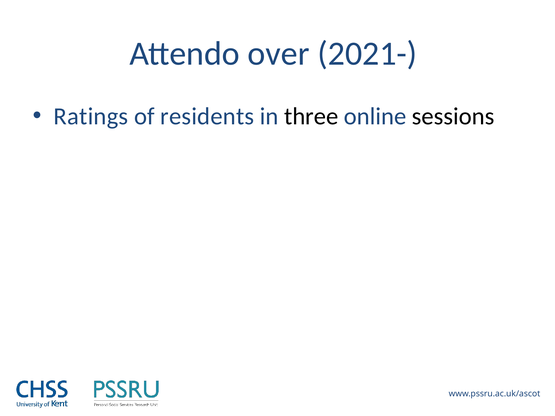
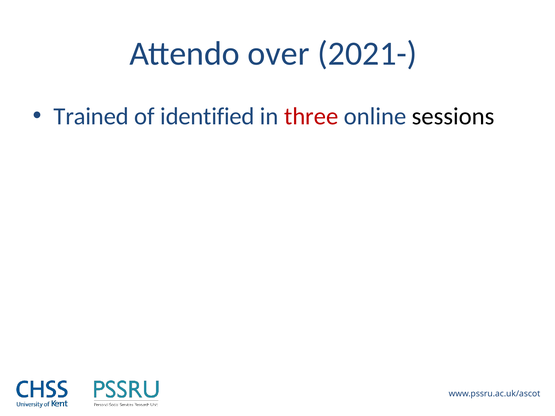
Ratings: Ratings -> Trained (91, 116)
residents: residents -> identified (207, 116)
three colour: black -> red (311, 116)
